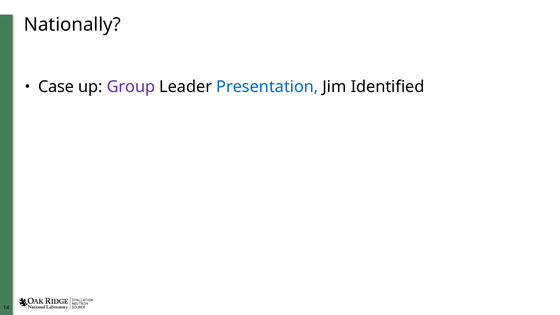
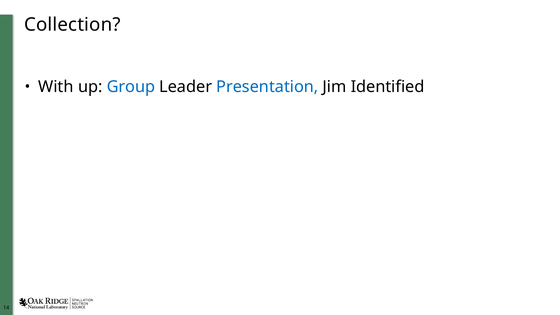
Nationally: Nationally -> Collection (72, 25)
Case: Case -> With (56, 87)
Group colour: purple -> blue (131, 87)
